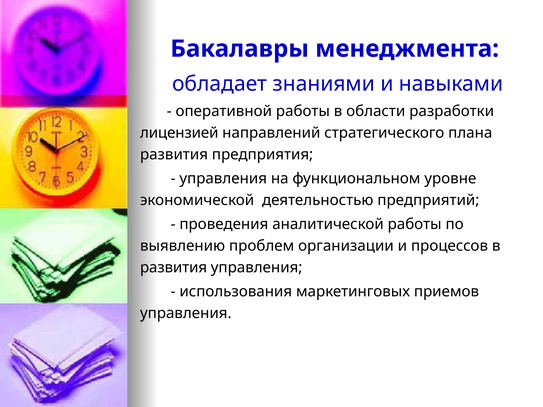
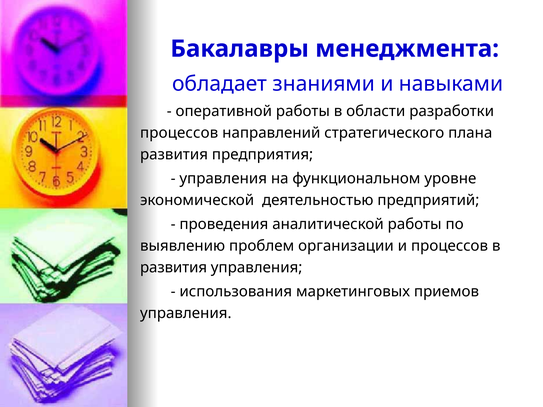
лицензией: лицензией -> процессов (179, 133)
